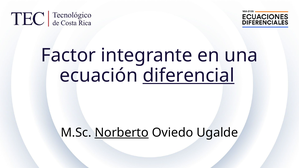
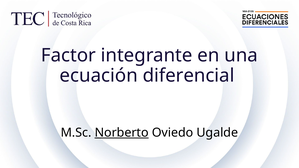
diferencial underline: present -> none (189, 76)
